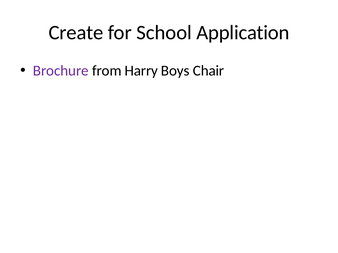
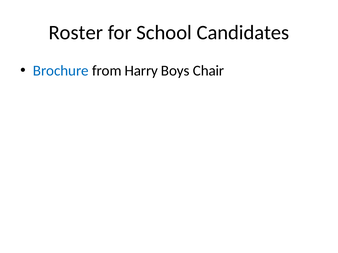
Create: Create -> Roster (76, 33)
Application: Application -> Candidates (243, 33)
Brochure colour: purple -> blue (61, 71)
